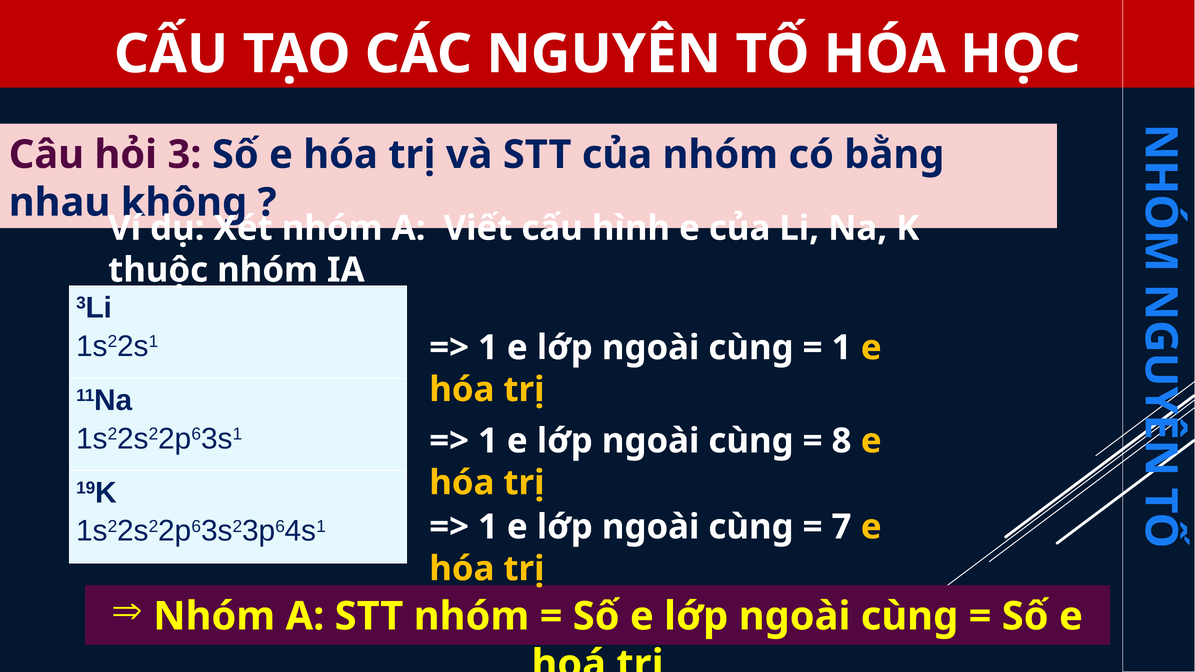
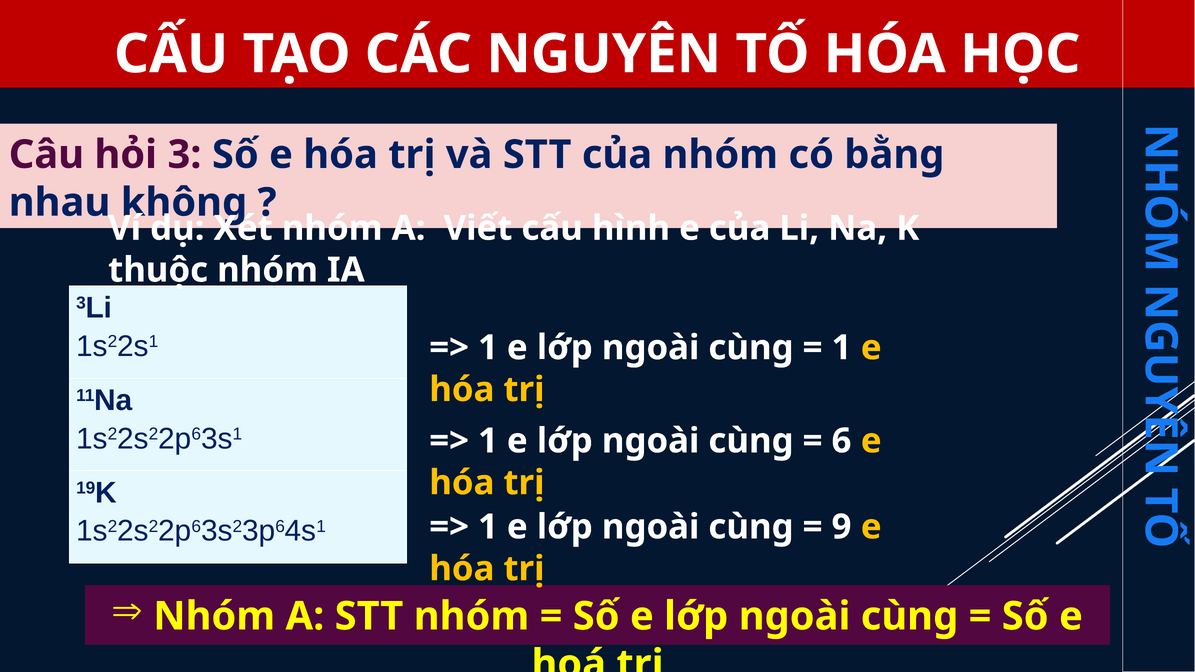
8: 8 -> 6 (842, 441)
7: 7 -> 9 (842, 527)
